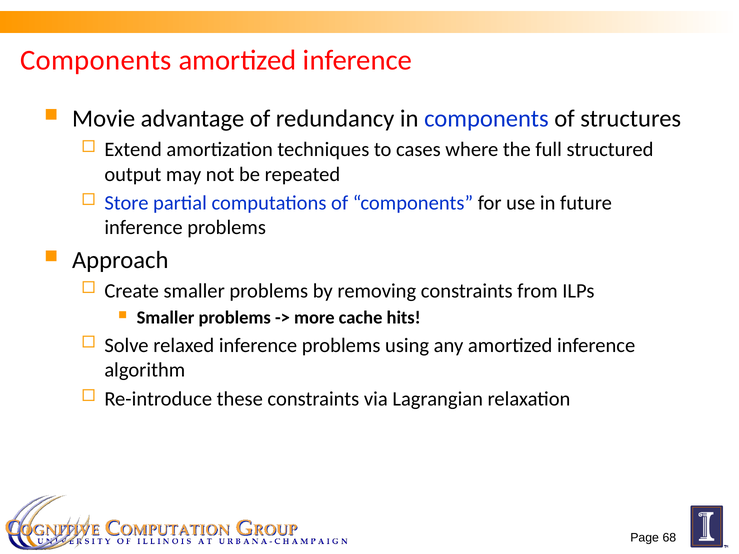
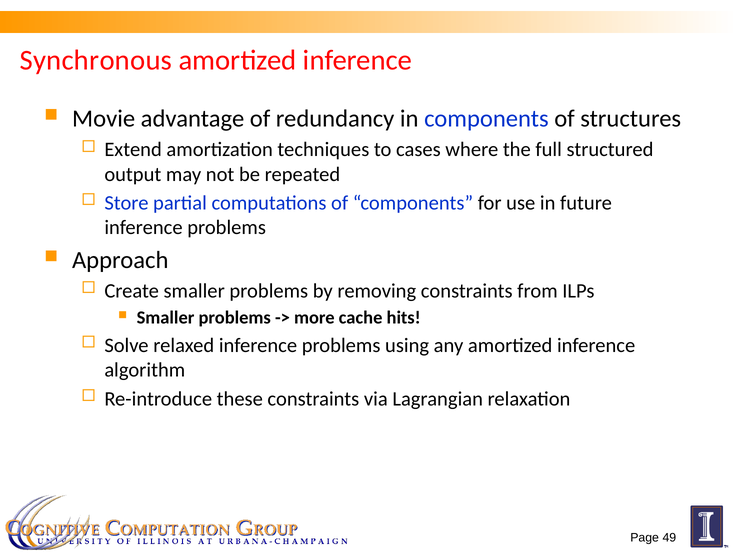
Components: Components -> Synchronous (96, 60)
68: 68 -> 49 (669, 538)
